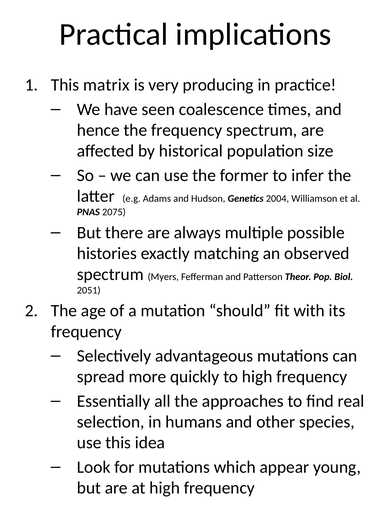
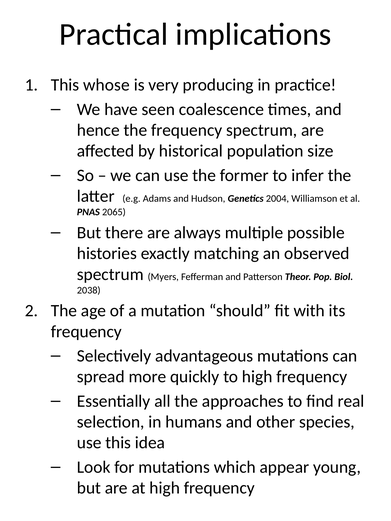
matrix: matrix -> whose (106, 85)
2075: 2075 -> 2065 (114, 212)
2051: 2051 -> 2038 (89, 290)
